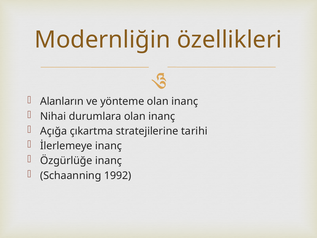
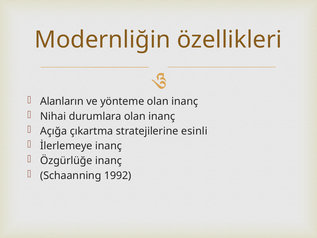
tarihi: tarihi -> esinli (194, 131)
